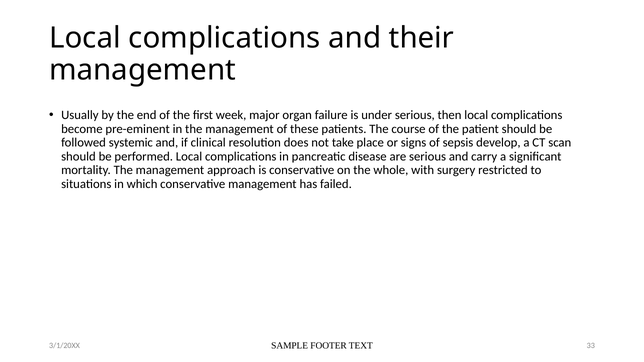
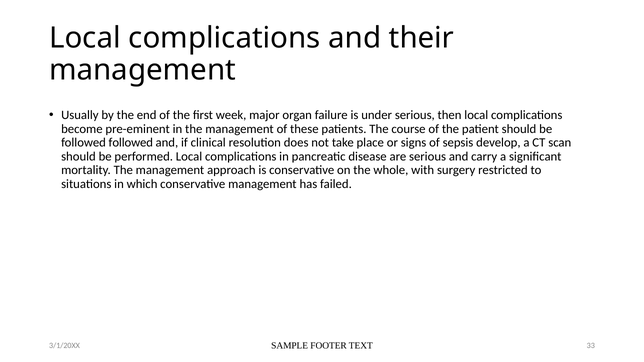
followed systemic: systemic -> followed (131, 143)
